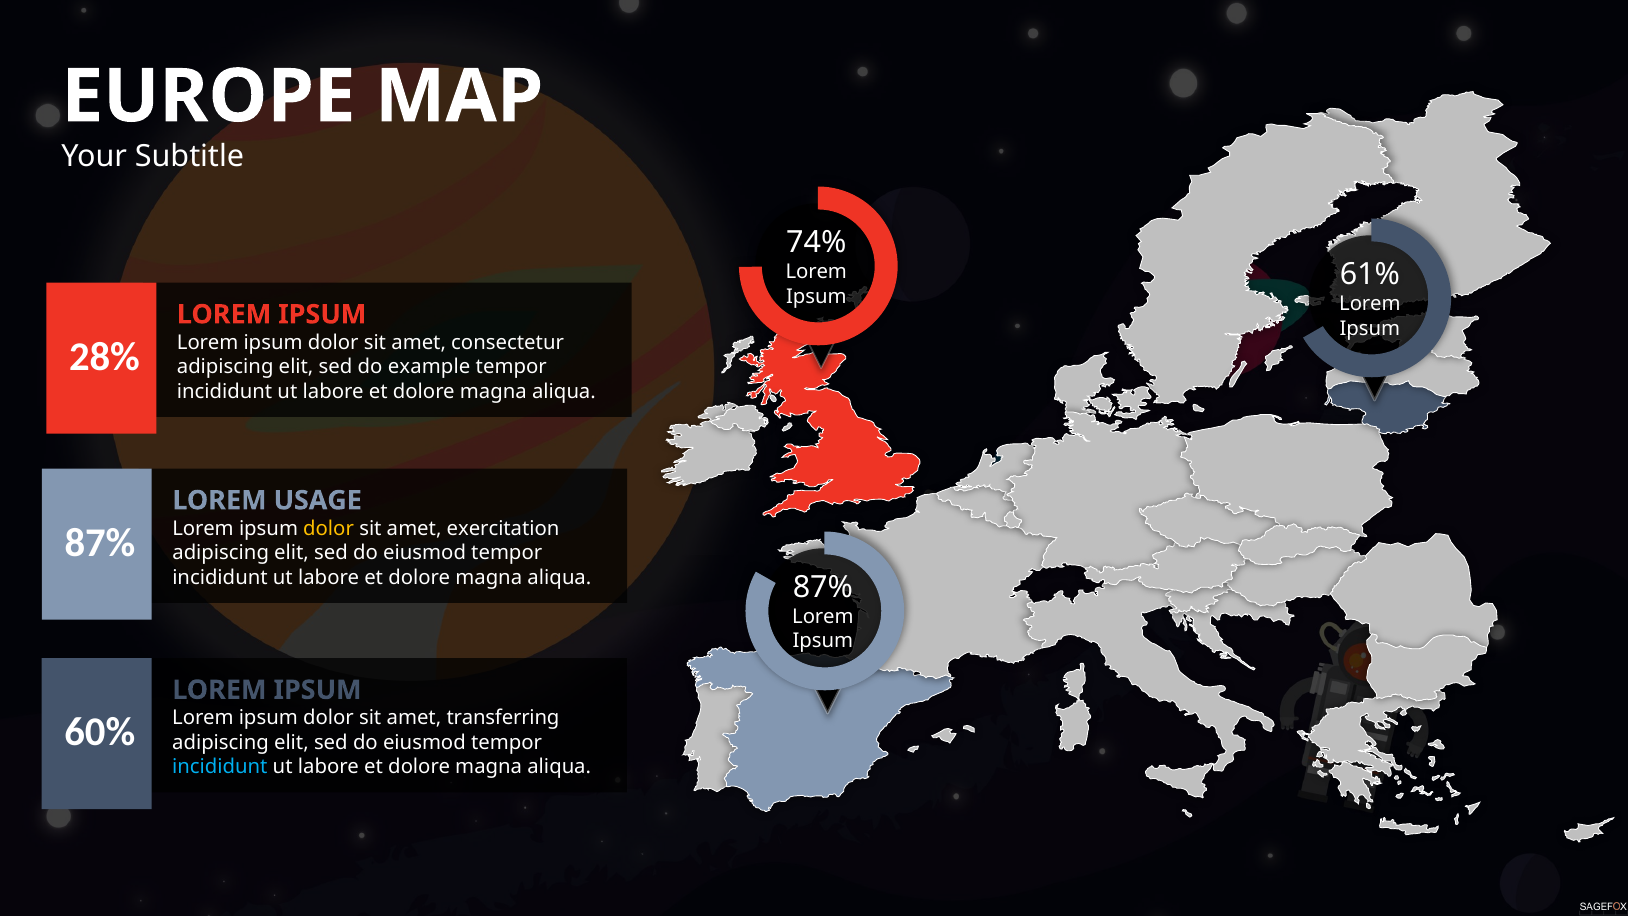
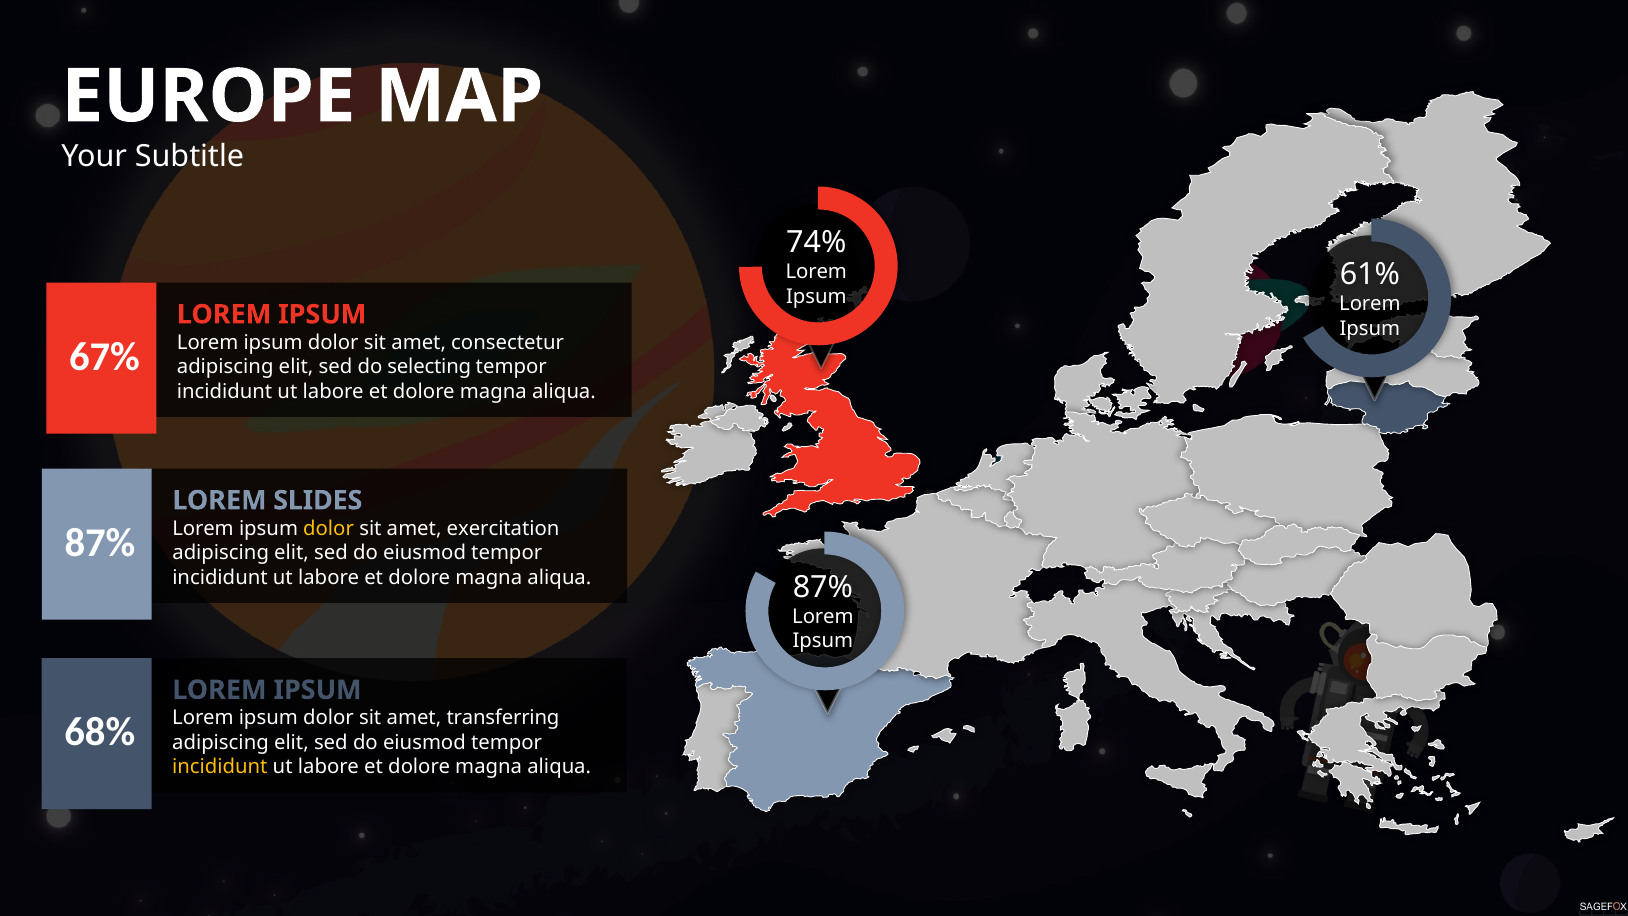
28%: 28% -> 67% (104, 357)
example: example -> selecting (429, 367)
USAGE: USAGE -> SLIDES (318, 500)
60%: 60% -> 68% (100, 732)
incididunt colour: light blue -> yellow (220, 767)
